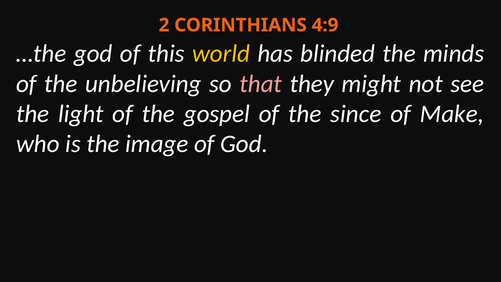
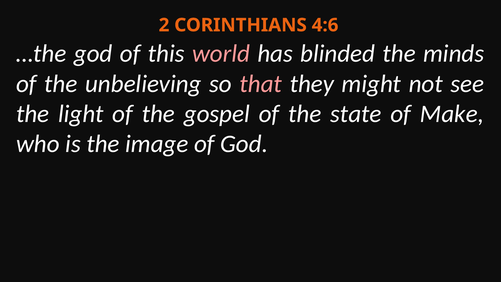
4:9: 4:9 -> 4:6 (325, 25)
world colour: yellow -> pink (221, 54)
since: since -> state (356, 114)
